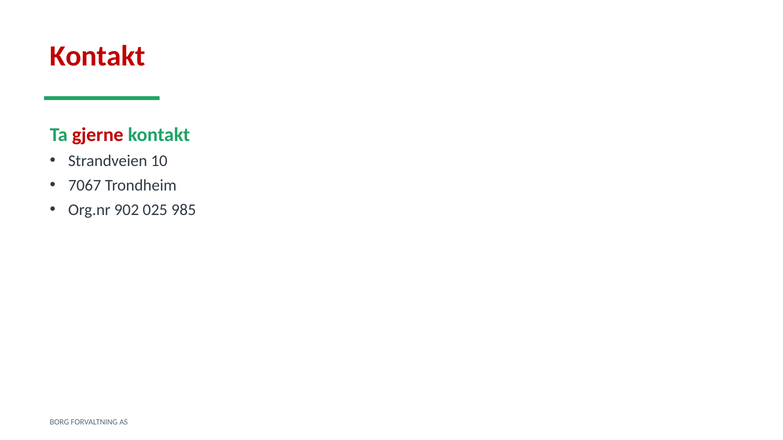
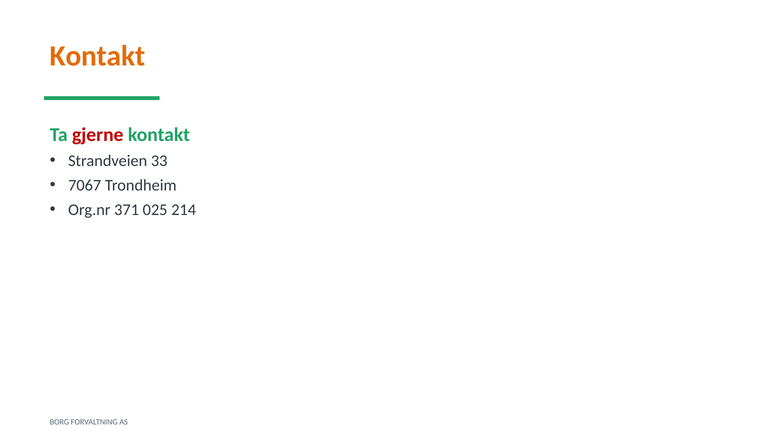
Kontakt colour: red -> orange (98, 56)
10: 10 -> 33 (159, 161)
902: 902 -> 371 (127, 210)
985: 985 -> 214 (184, 210)
